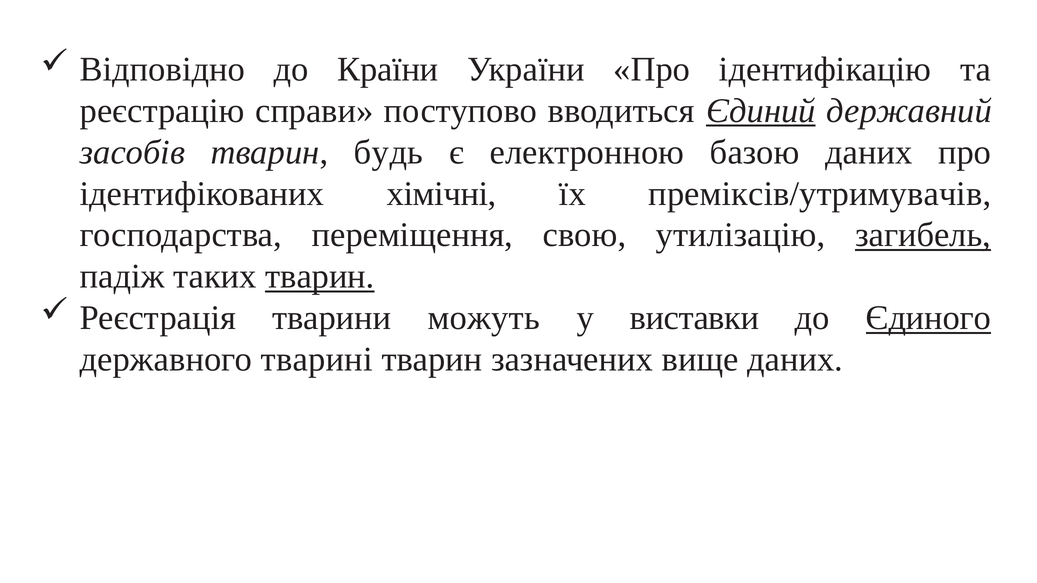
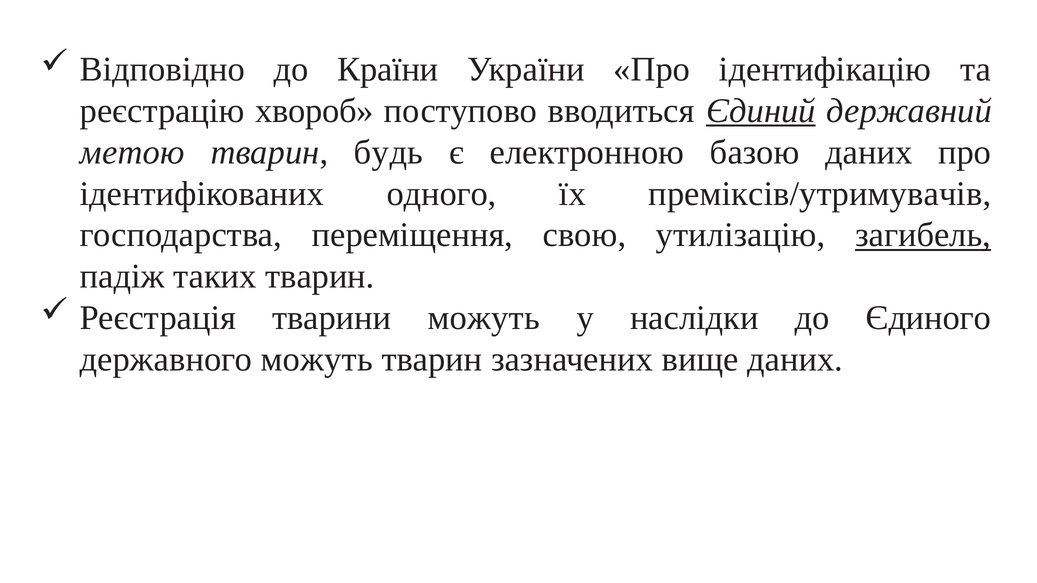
справи: справи -> хвороб (314, 111)
засобів: засобів -> метою (132, 152)
хімічні: хімічні -> одного (442, 194)
тварин underline: present -> none (320, 277)
виставки: виставки -> наслідки (694, 318)
Єдиного underline: present -> none (929, 318)
державного тварині: тварині -> можуть (317, 360)
